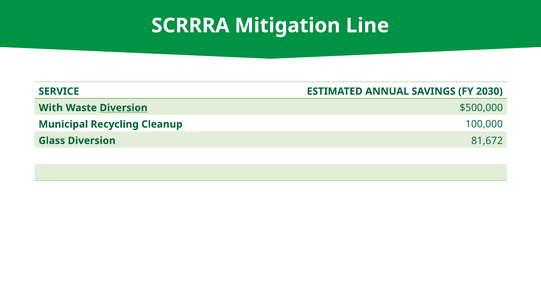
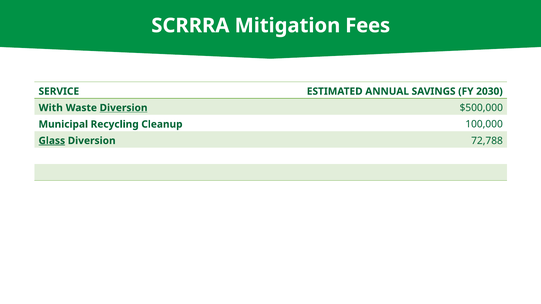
Line: Line -> Fees (368, 26)
Glass underline: none -> present (52, 141)
81,672: 81,672 -> 72,788 (487, 141)
